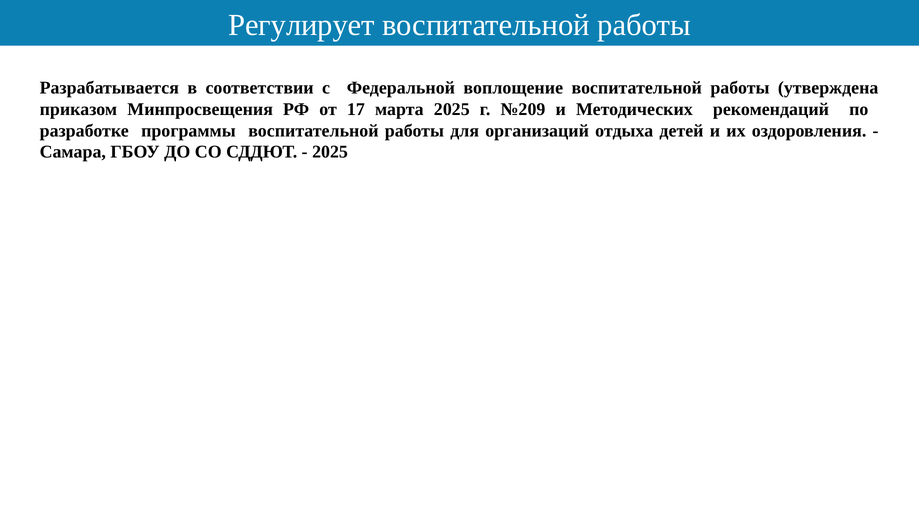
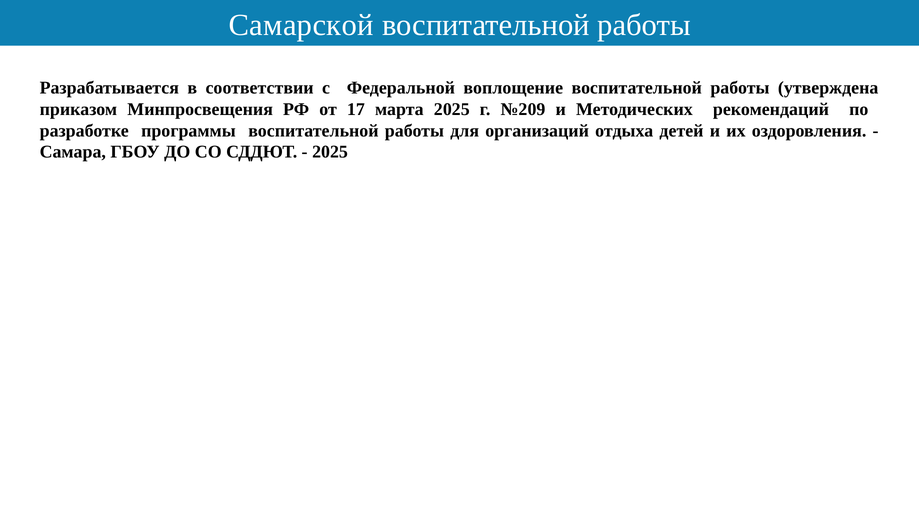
Регулирует: Регулирует -> Самарской (301, 25)
